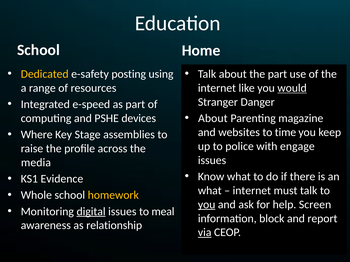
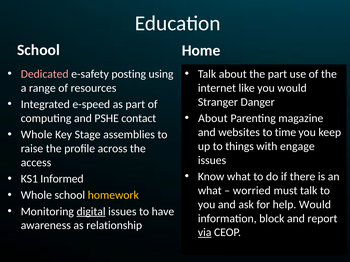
Dedicated colour: yellow -> pink (45, 74)
would underline: present -> none (292, 88)
devices: devices -> contact (139, 118)
Where: Where -> Whole (37, 135)
police: police -> things (240, 146)
media: media -> access (36, 163)
Evidence: Evidence -> Informed (62, 179)
internet: internet -> worried (252, 191)
you underline: present -> none (207, 205)
help Screen: Screen -> Would (315, 205)
meal: meal -> have (163, 212)
